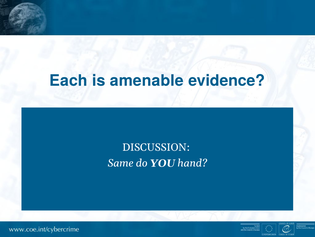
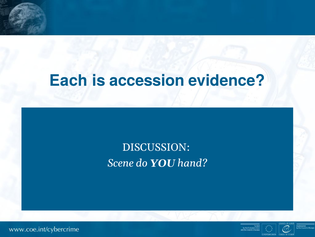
amenable: amenable -> accession (147, 80)
Same: Same -> Scene (121, 163)
